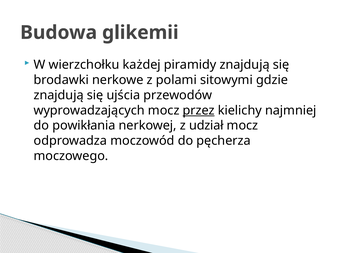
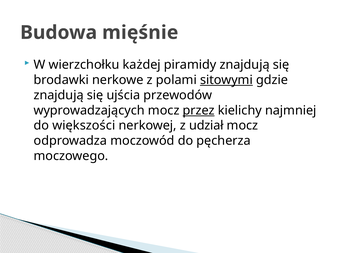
glikemii: glikemii -> mięśnie (140, 33)
sitowymi underline: none -> present (226, 80)
powikłania: powikłania -> większości (84, 125)
